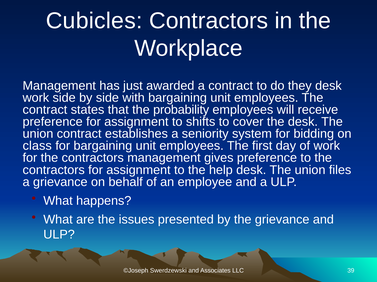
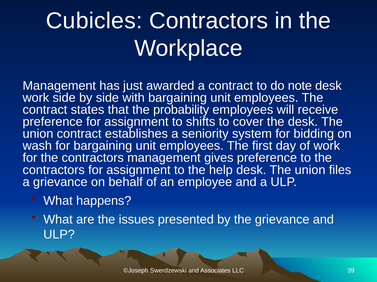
they: they -> note (300, 86)
class: class -> wash (37, 146)
